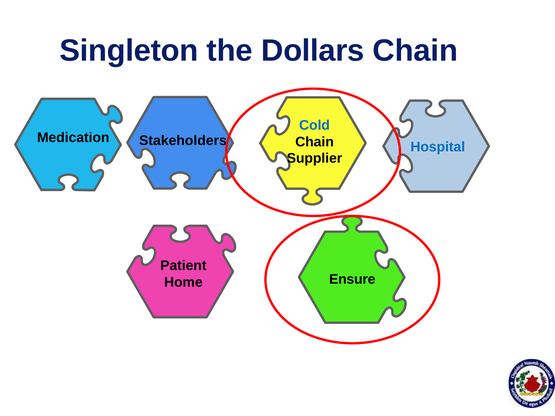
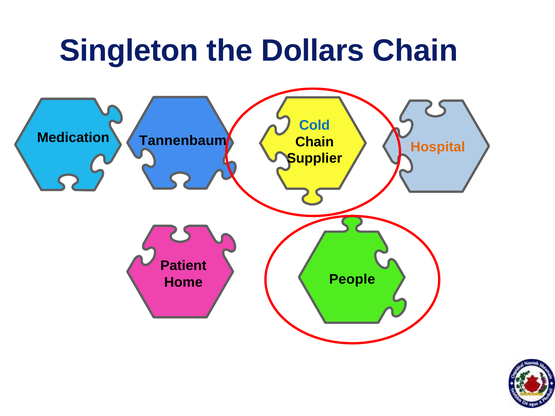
Stakeholders: Stakeholders -> Tannenbaum (183, 141)
Hospital colour: blue -> orange (438, 147)
Ensure: Ensure -> People (352, 279)
